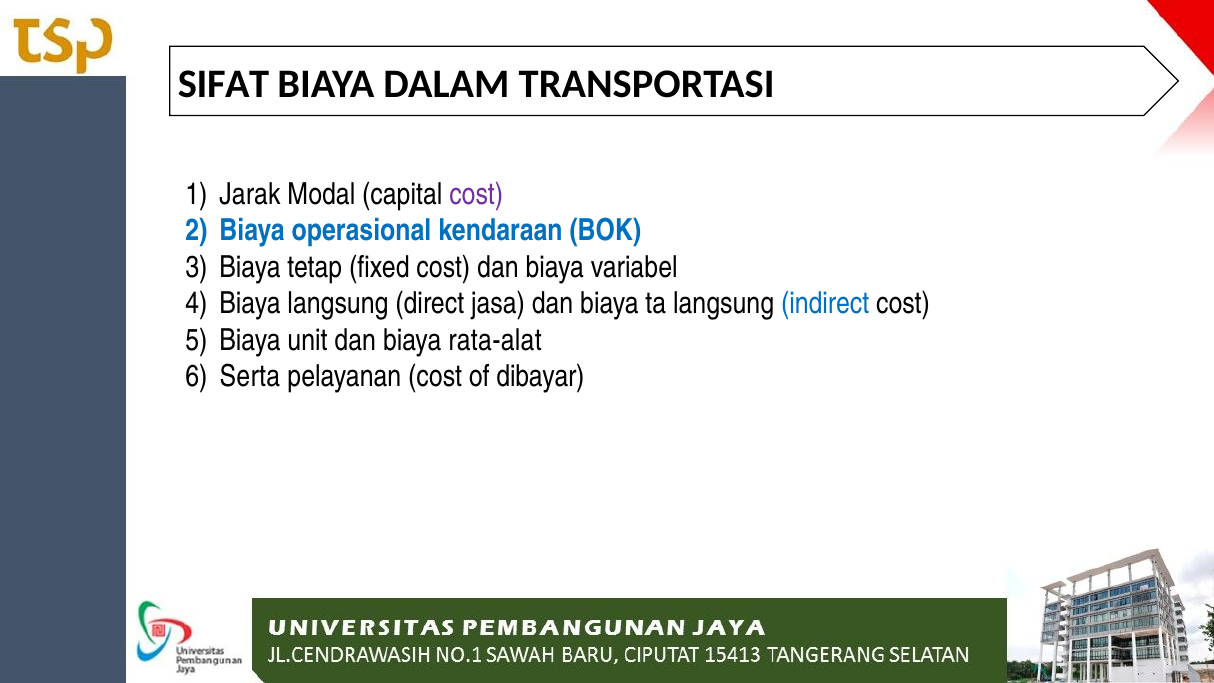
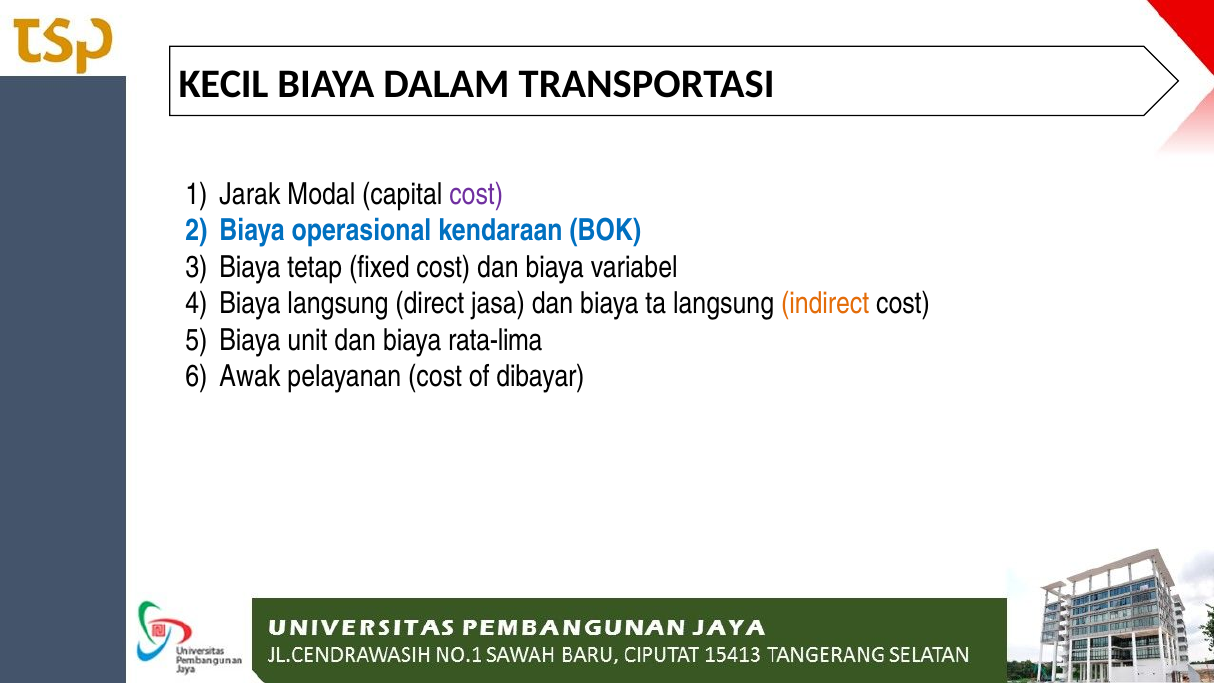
SIFAT: SIFAT -> KECIL (224, 84)
indirect colour: blue -> orange (825, 304)
rata-alat: rata-alat -> rata-lima (495, 340)
Serta: Serta -> Awak (250, 376)
